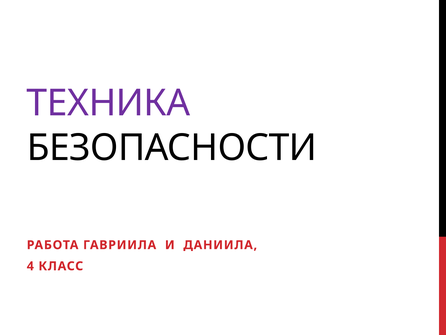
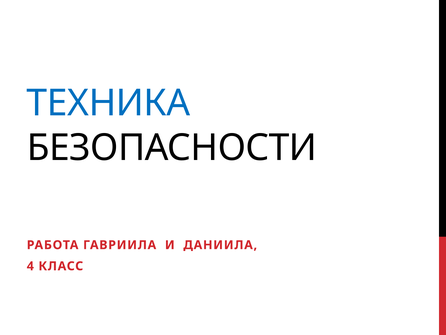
ТЕХНИКА colour: purple -> blue (108, 103)
